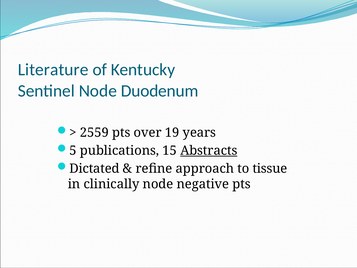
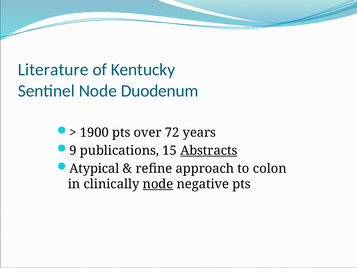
2559: 2559 -> 1900 (94, 132)
19: 19 -> 72 (172, 132)
5: 5 -> 9 (73, 150)
Dictated: Dictated -> Atypical (94, 168)
tissue: tissue -> colon (270, 168)
node underline: none -> present (158, 184)
